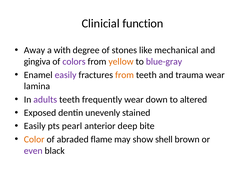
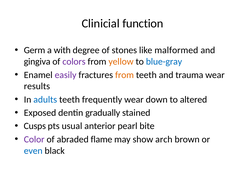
Away: Away -> Germ (35, 50)
mechanical: mechanical -> malformed (176, 50)
blue-gray colour: purple -> blue (164, 62)
lamina: lamina -> results (37, 87)
adults colour: purple -> blue (45, 100)
unevenly: unevenly -> gradually (103, 113)
Easily: Easily -> Cusps (35, 127)
pearl: pearl -> usual (72, 127)
deep: deep -> pearl (128, 127)
Color colour: orange -> purple (34, 140)
shell: shell -> arch (164, 140)
even colour: purple -> blue (33, 151)
